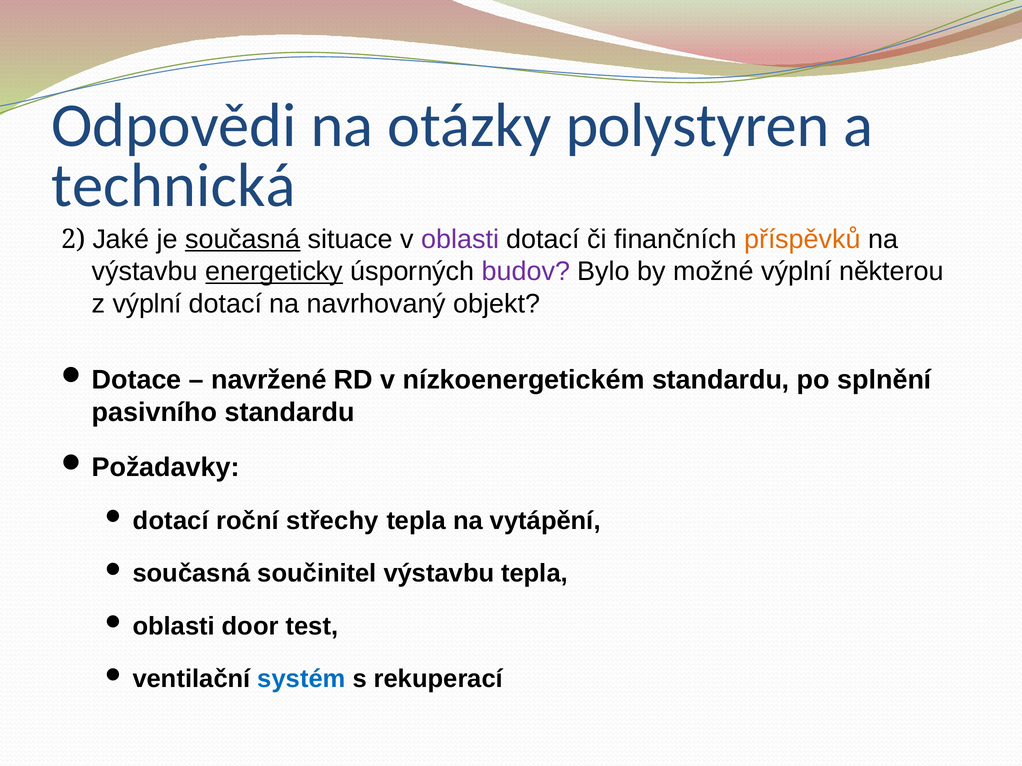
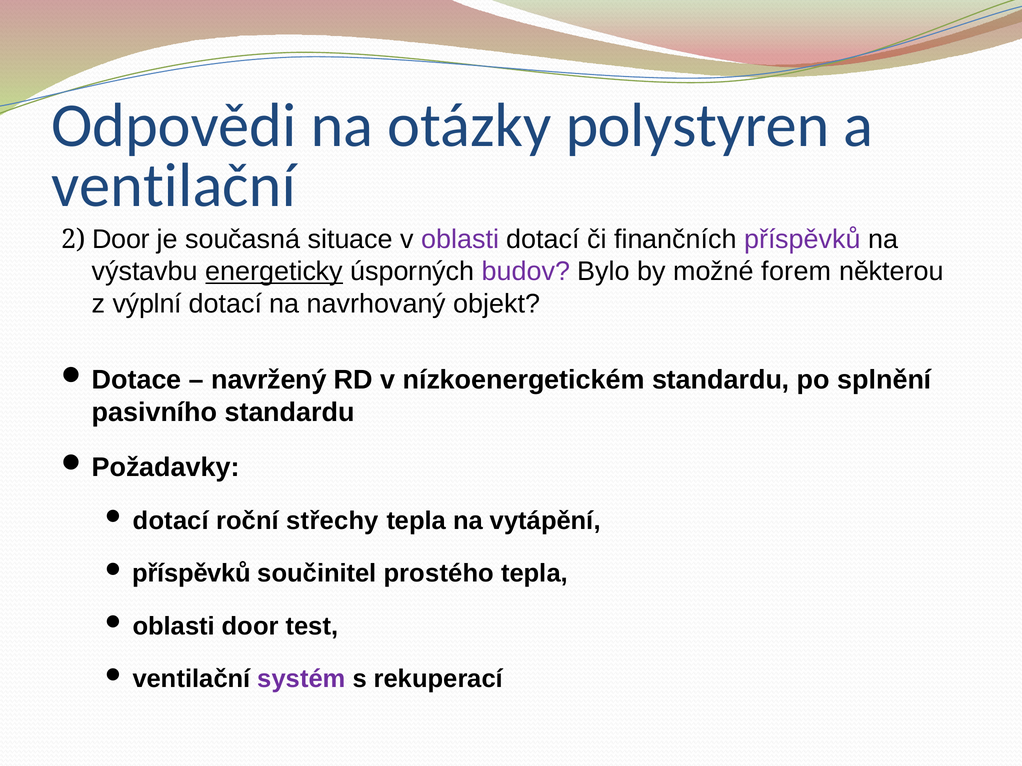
technická: technická -> ventilační (173, 186)
2 Jaké: Jaké -> Door (121, 239)
současná underline: present -> none (243, 239)
příspěvků colour: orange -> purple (802, 239)
možné výplní: výplní -> forem (796, 272)
navržené: navržené -> navržený (269, 380)
současná: současná -> příspěvků (192, 574)
součinitel výstavbu: výstavbu -> prostého (439, 574)
systém colour: blue -> purple (301, 679)
